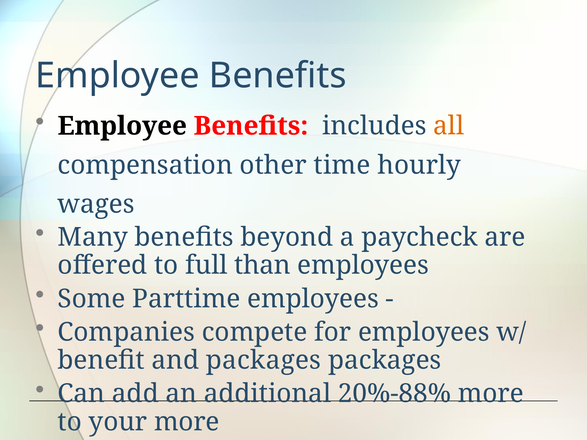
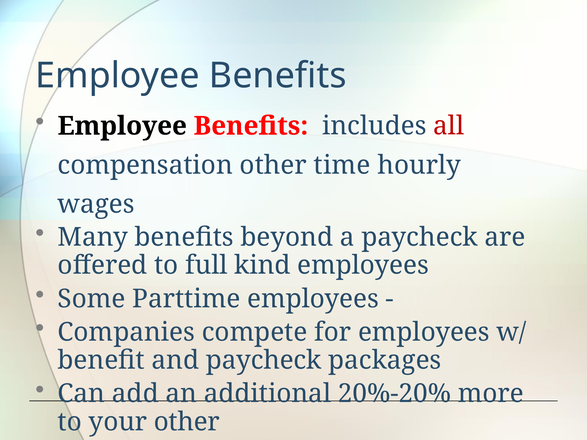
all colour: orange -> red (449, 126)
than: than -> kind (262, 266)
and packages: packages -> paycheck (264, 361)
20%-88%: 20%-88% -> 20%-20% (394, 394)
your more: more -> other (187, 422)
